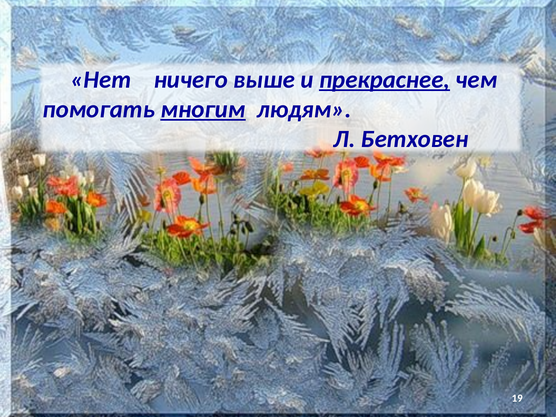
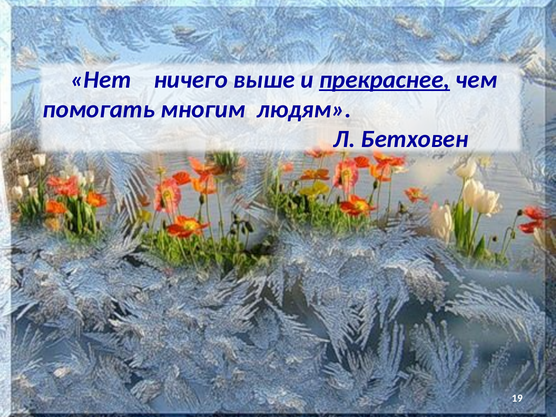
многим underline: present -> none (203, 109)
